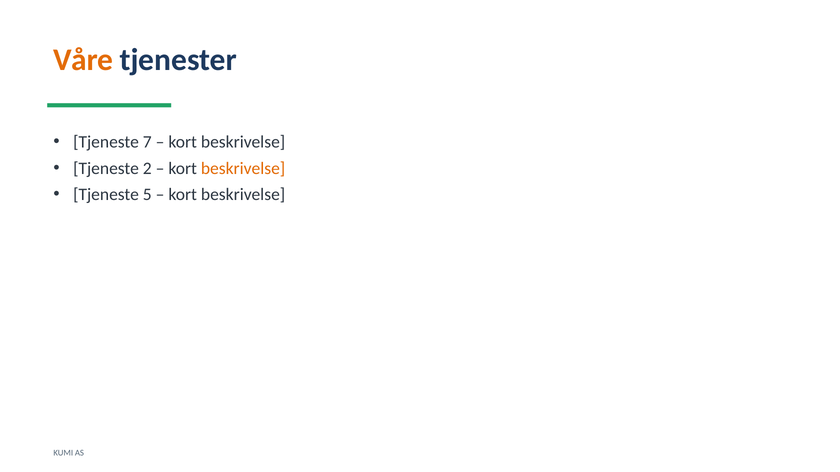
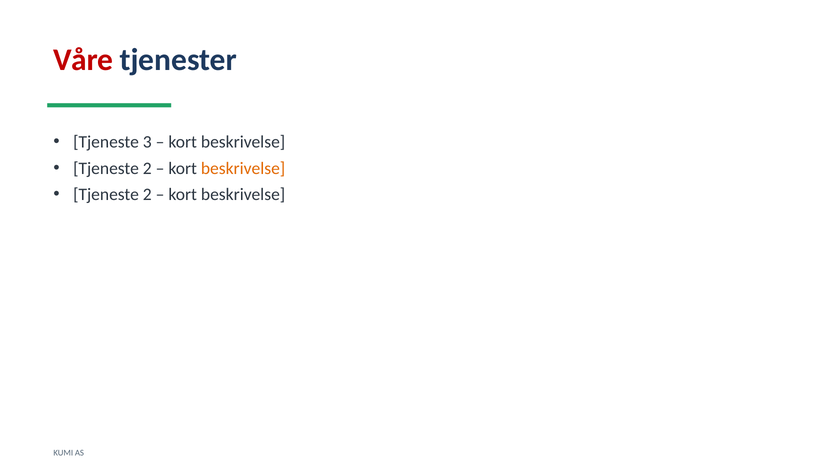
Våre colour: orange -> red (83, 60)
7: 7 -> 3 (147, 142)
5: 5 -> 2 (147, 195)
